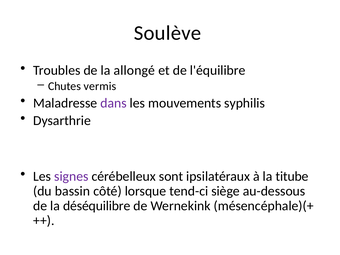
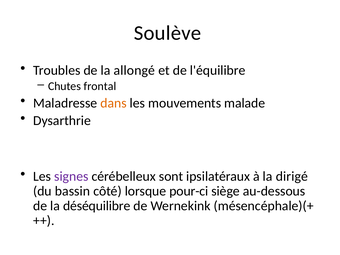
vermis: vermis -> frontal (100, 86)
dans colour: purple -> orange (113, 103)
syphilis: syphilis -> malade (245, 103)
titube: titube -> dirigé (292, 176)
tend-ci: tend-ci -> pour-ci (189, 191)
